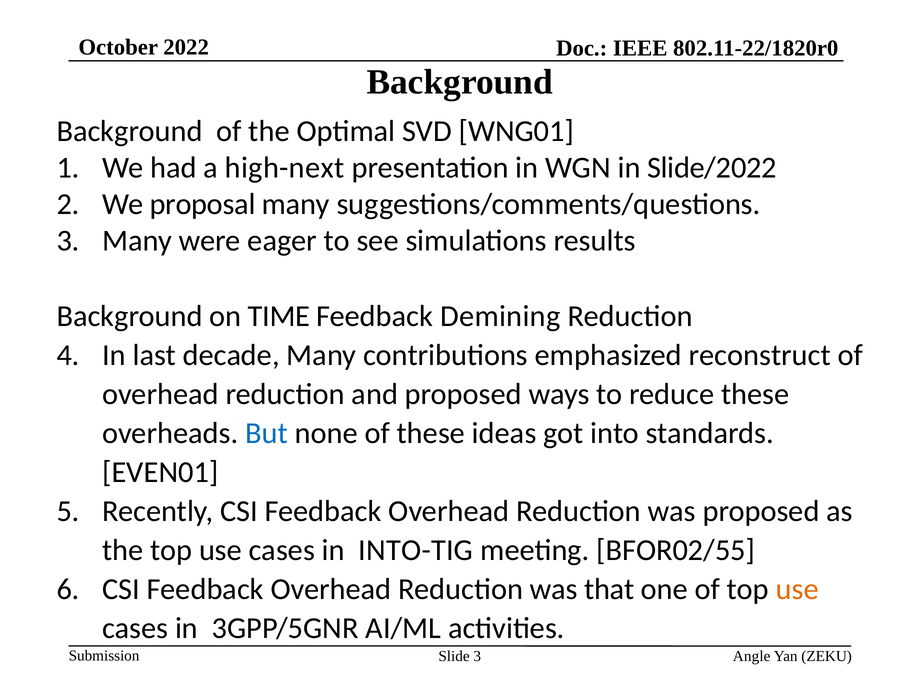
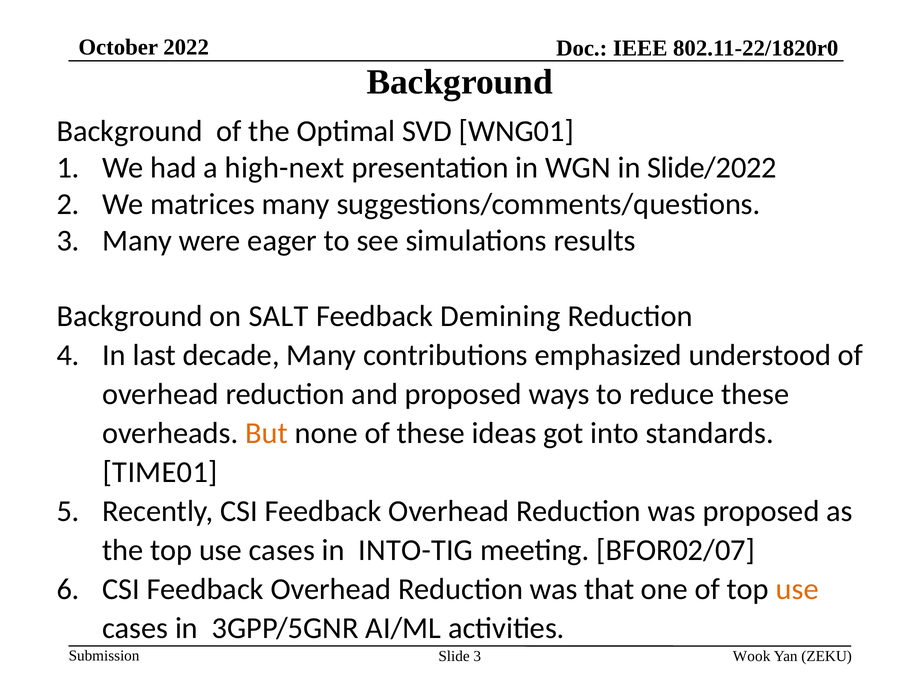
proposal: proposal -> matrices (203, 204)
TIME: TIME -> SALT (279, 316)
reconstruct: reconstruct -> understood (760, 355)
But colour: blue -> orange (267, 433)
EVEN01: EVEN01 -> TIME01 (160, 472)
BFOR02/55: BFOR02/55 -> BFOR02/07 (676, 550)
Angle: Angle -> Wook (752, 656)
